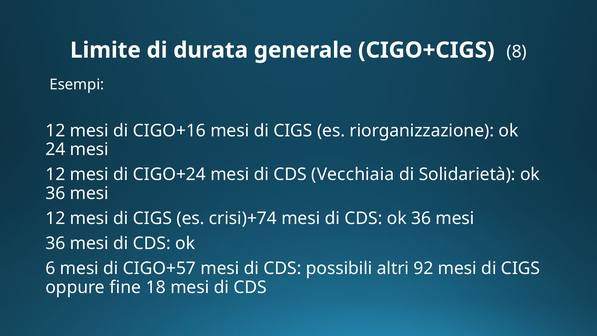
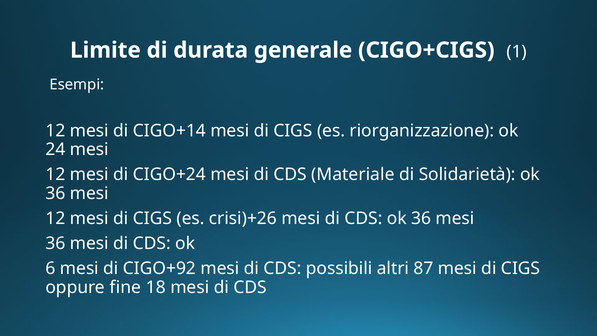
8: 8 -> 1 (517, 52)
CIGO+16: CIGO+16 -> CIGO+14 (169, 131)
Vecchiaia: Vecchiaia -> Materiale (353, 174)
crisi)+74: crisi)+74 -> crisi)+26 (243, 218)
CIGO+57: CIGO+57 -> CIGO+92 (159, 268)
92: 92 -> 87 (424, 268)
